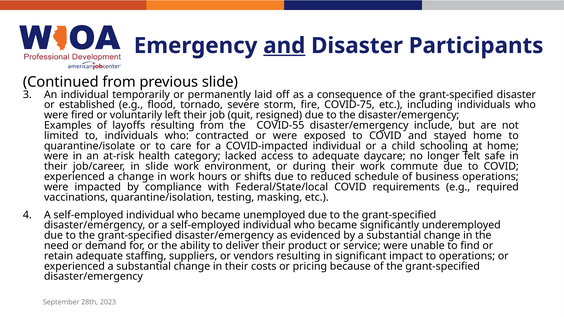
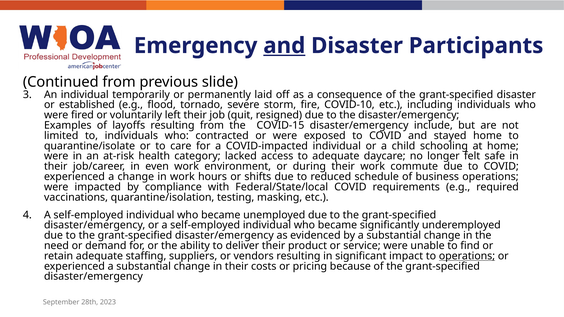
COVID-75: COVID-75 -> COVID-10 (349, 105)
COVID-55: COVID-55 -> COVID-15 (280, 125)
in slide: slide -> even (157, 167)
operations underline: none -> present (467, 256)
